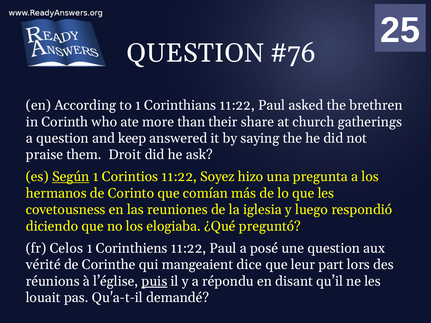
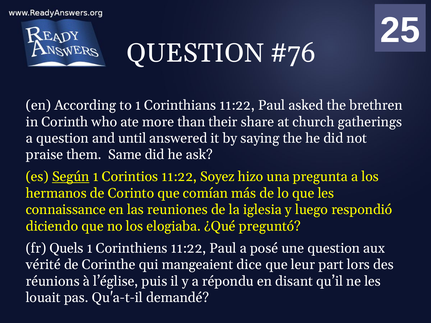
keep: keep -> until (132, 138)
Droit: Droit -> Same (125, 155)
covetousness: covetousness -> connaissance (66, 210)
Celos: Celos -> Quels (66, 248)
puis underline: present -> none (154, 281)
